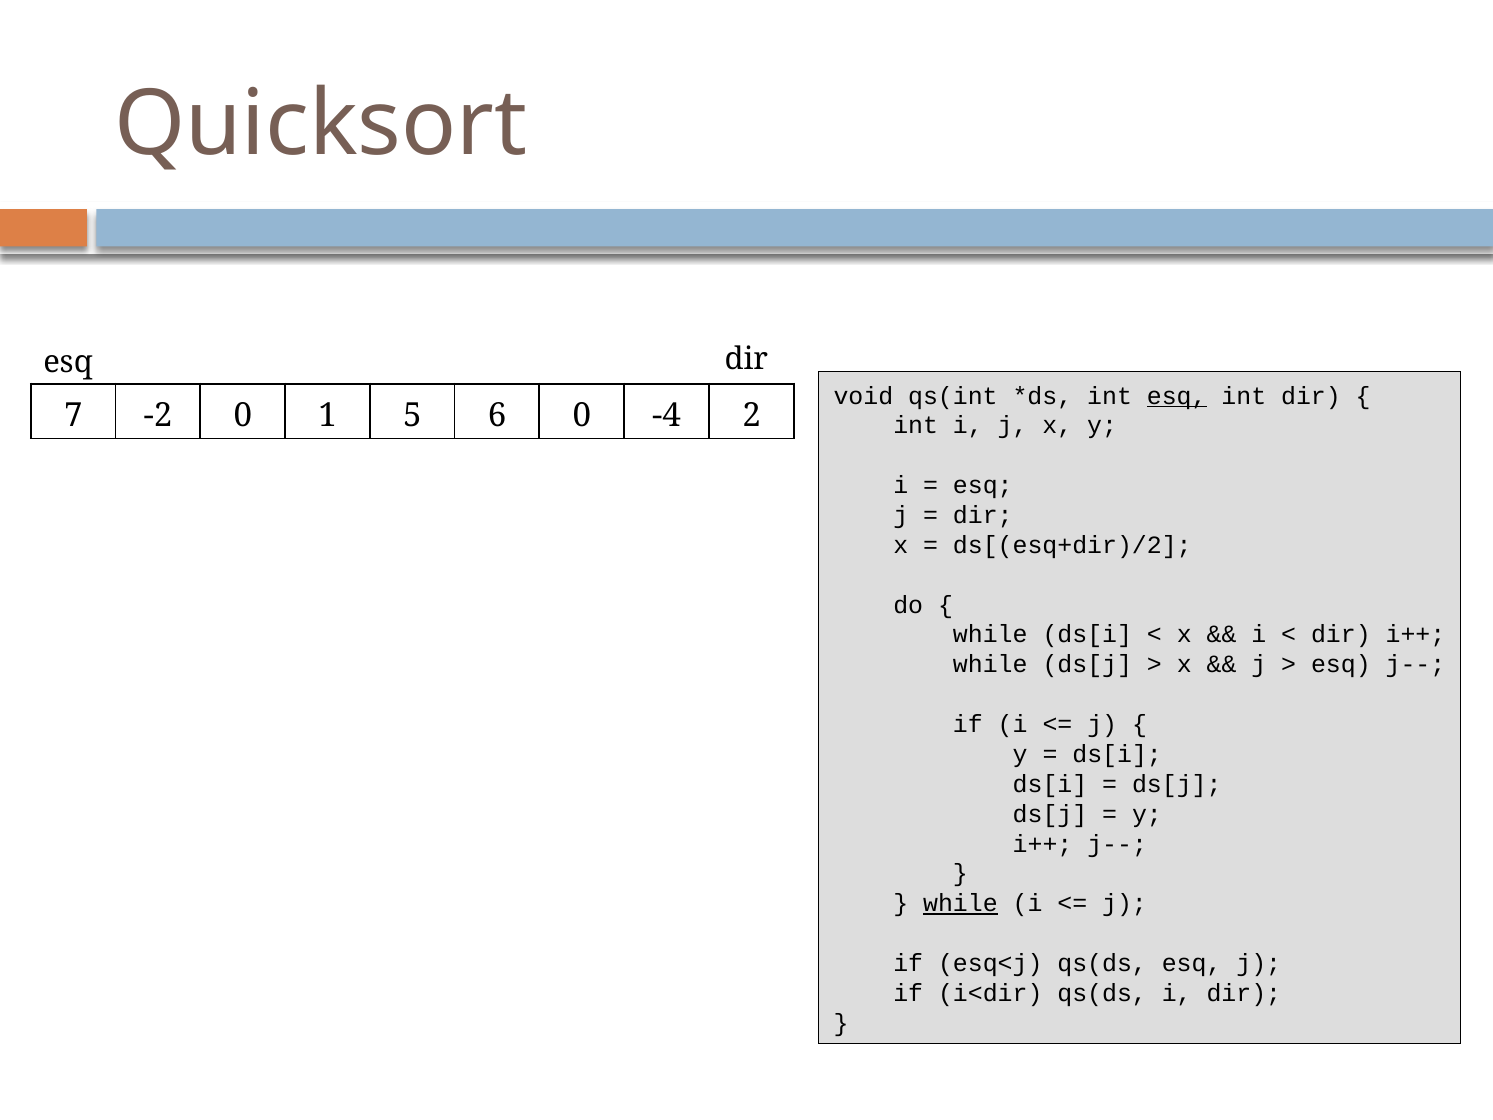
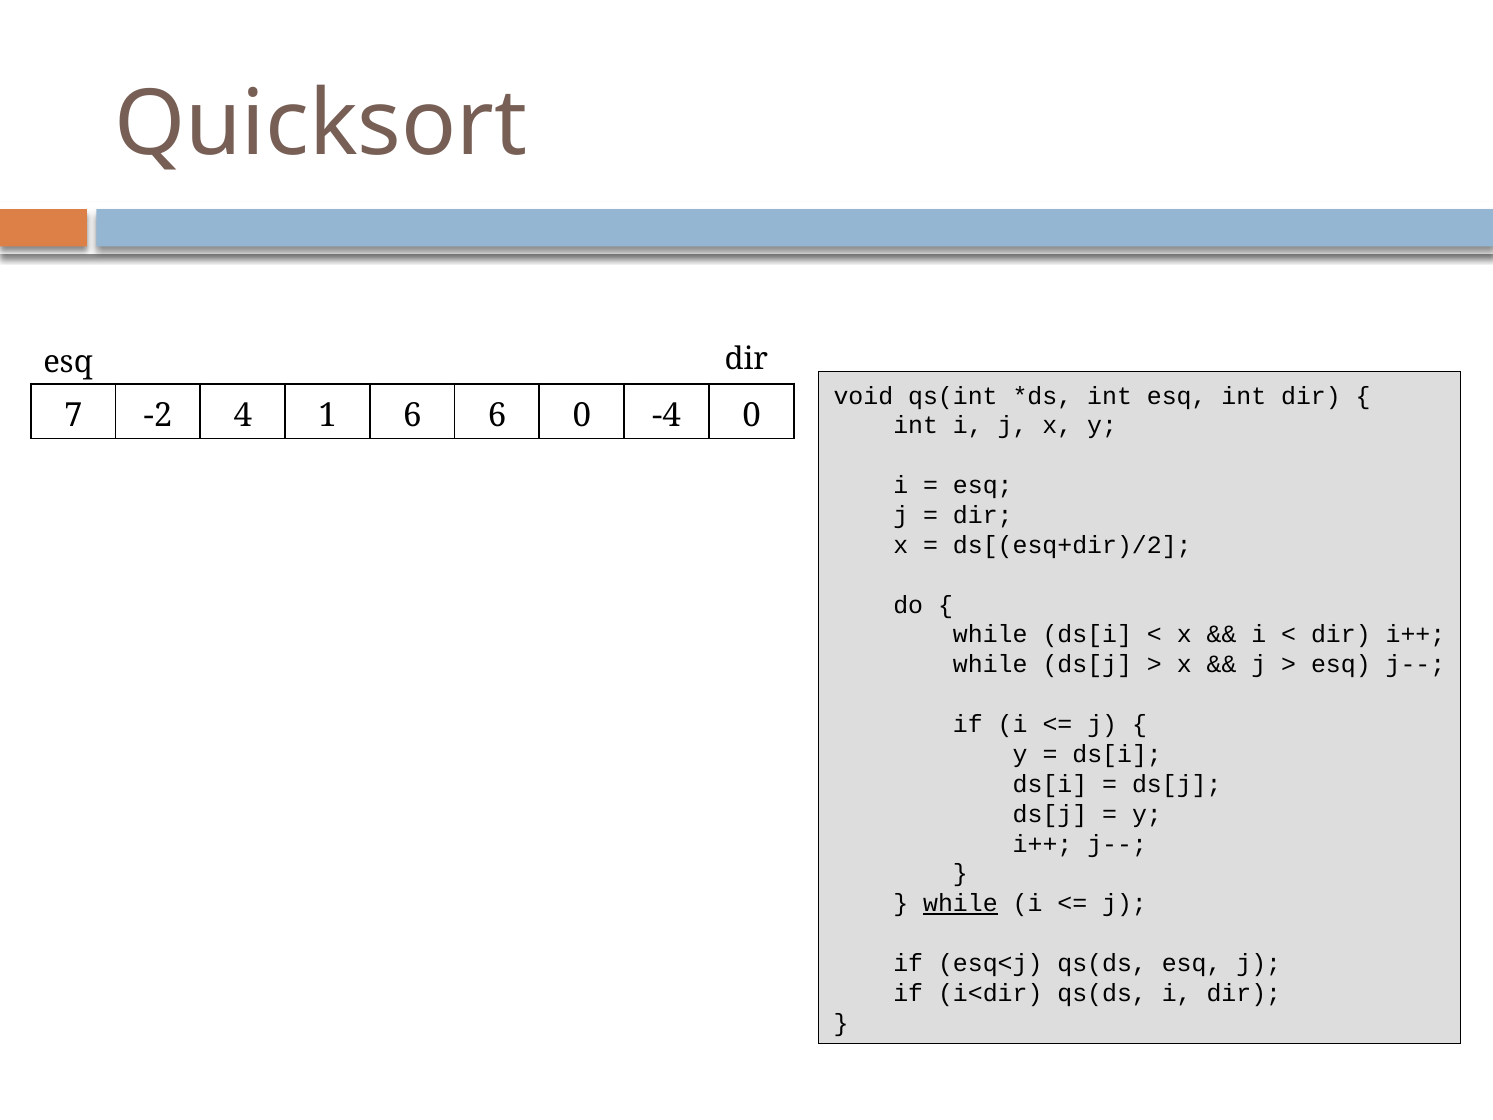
esq underline: present -> none (1177, 396)
-2 0: 0 -> 4 (243, 415)
1 5: 5 -> 6 (412, 415)
-4 2: 2 -> 0 (752, 415)
